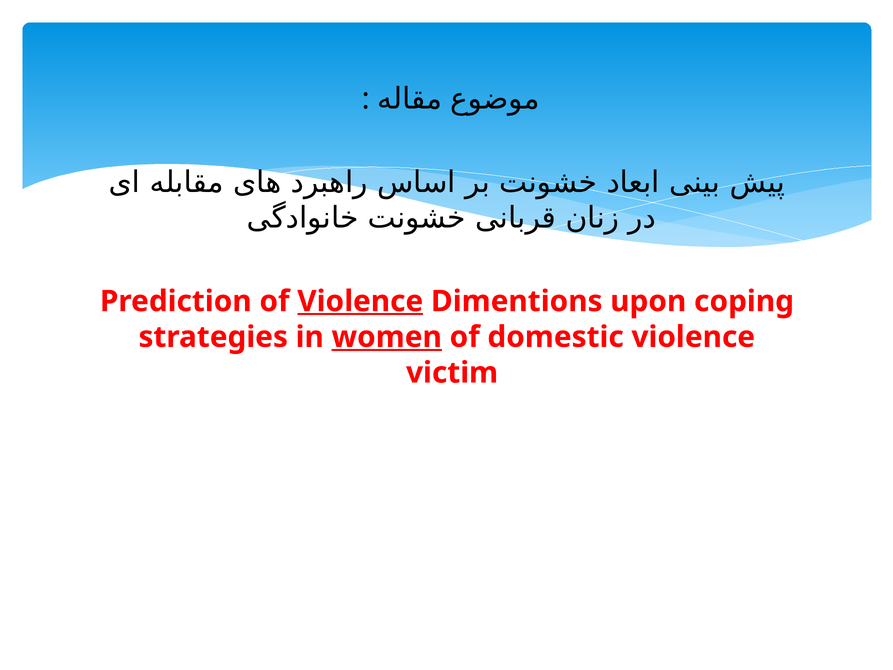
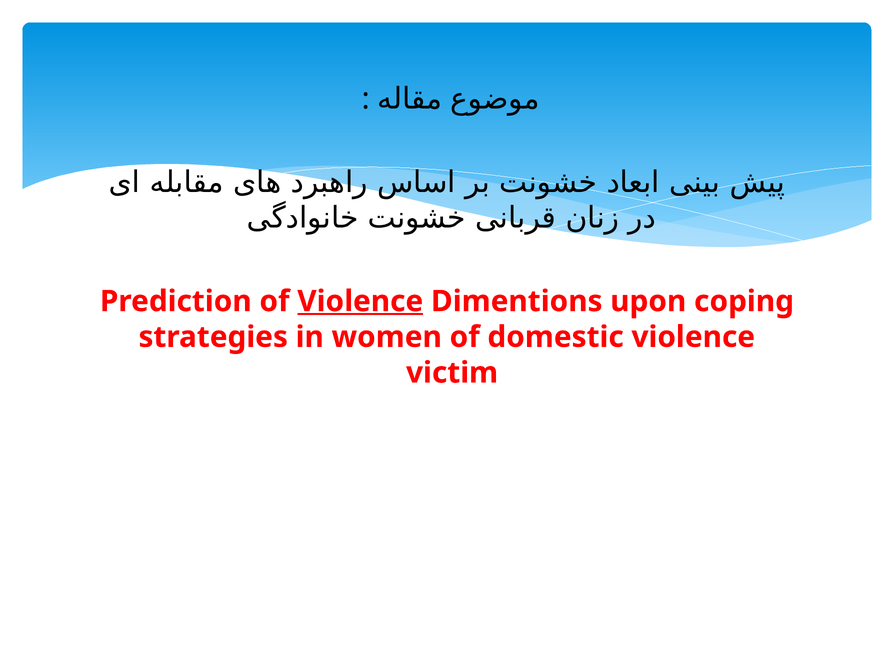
women underline: present -> none (387, 337)
